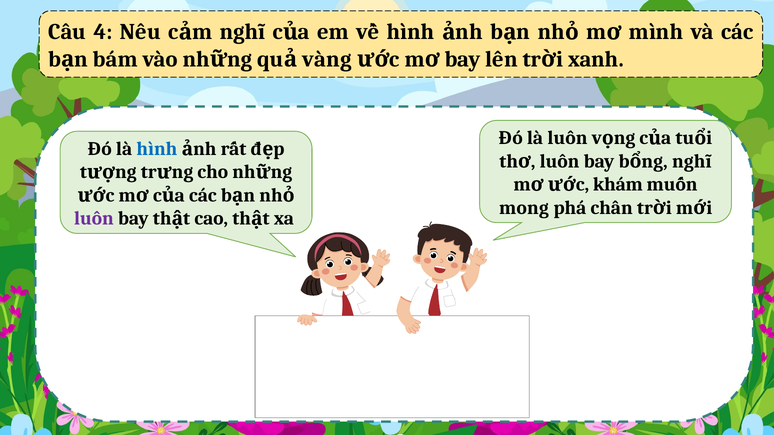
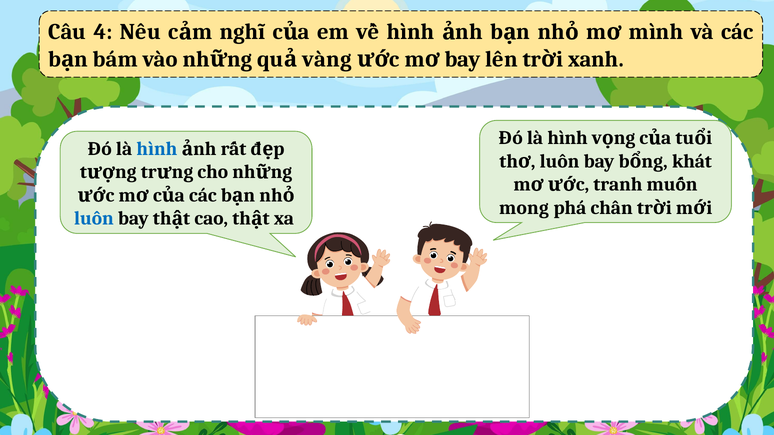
luôn: luôn -> hình (568, 138)
nghĩ: nghĩ -> khát (692, 161)
khám: khám -> tranh (618, 185)
luôn colour: purple -> blue (94, 219)
